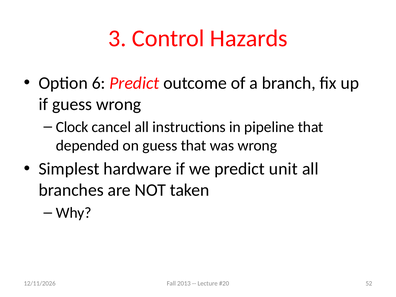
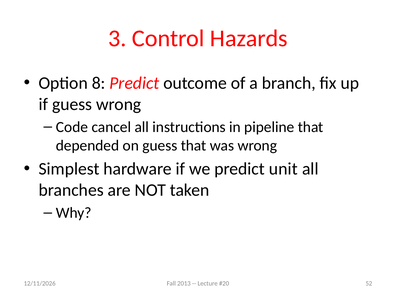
6: 6 -> 8 (99, 83)
Clock: Clock -> Code (72, 127)
